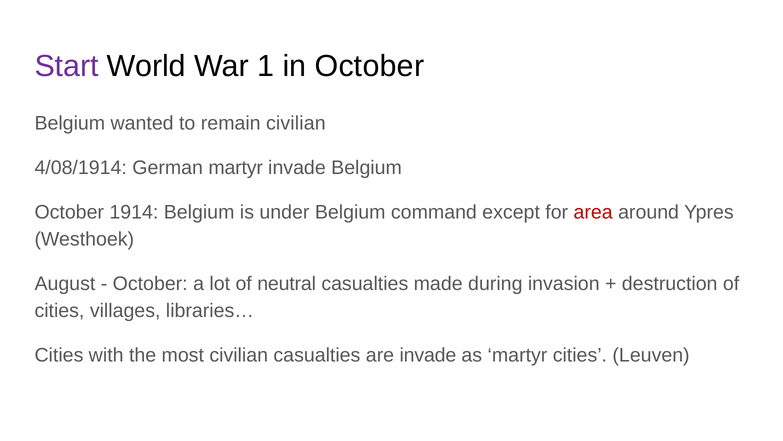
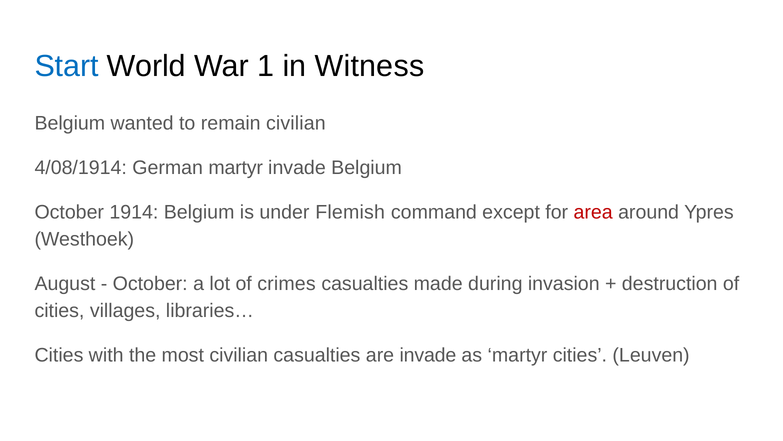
Start colour: purple -> blue (67, 66)
in October: October -> Witness (369, 66)
under Belgium: Belgium -> Flemish (350, 212)
neutral: neutral -> crimes (286, 283)
